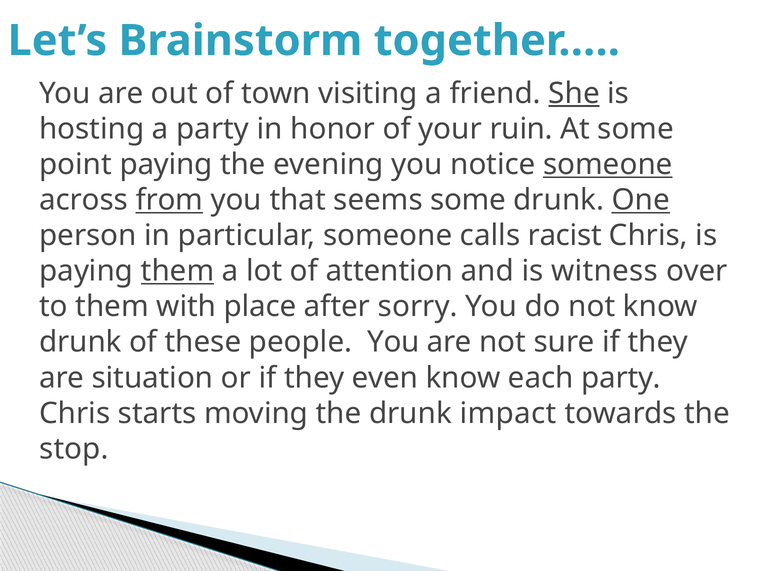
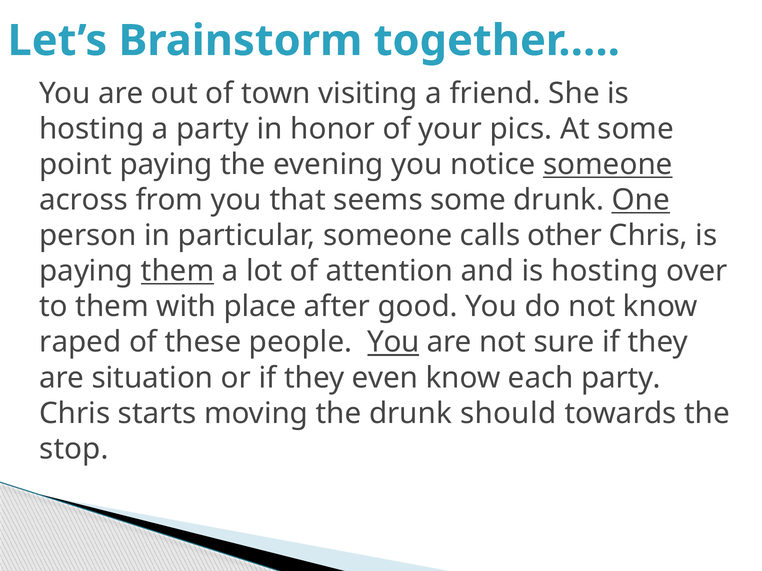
She underline: present -> none (574, 93)
ruin: ruin -> pics (521, 129)
from underline: present -> none (169, 200)
racist: racist -> other (565, 236)
and is witness: witness -> hosting (605, 271)
sorry: sorry -> good (418, 307)
drunk: drunk -> raped (80, 342)
You underline: none -> present (393, 342)
impact: impact -> should (508, 414)
